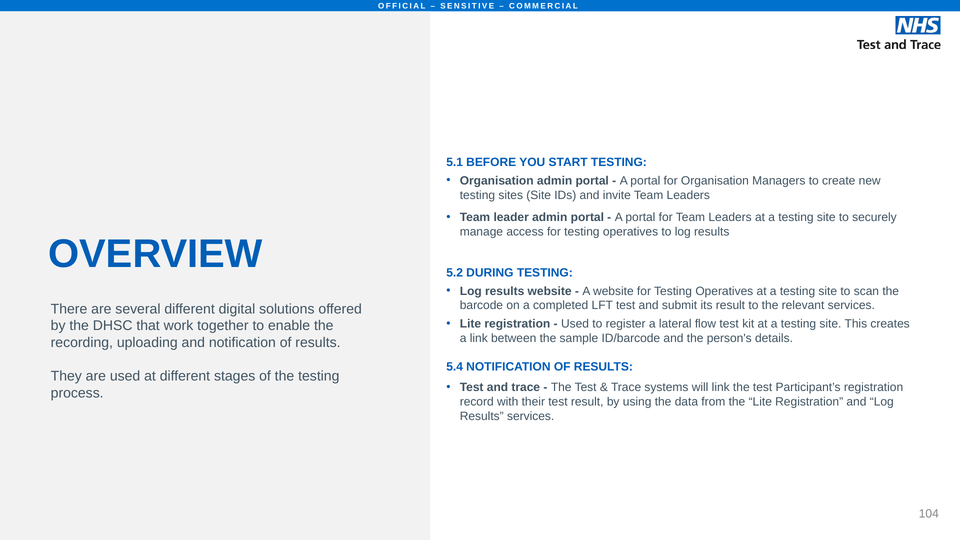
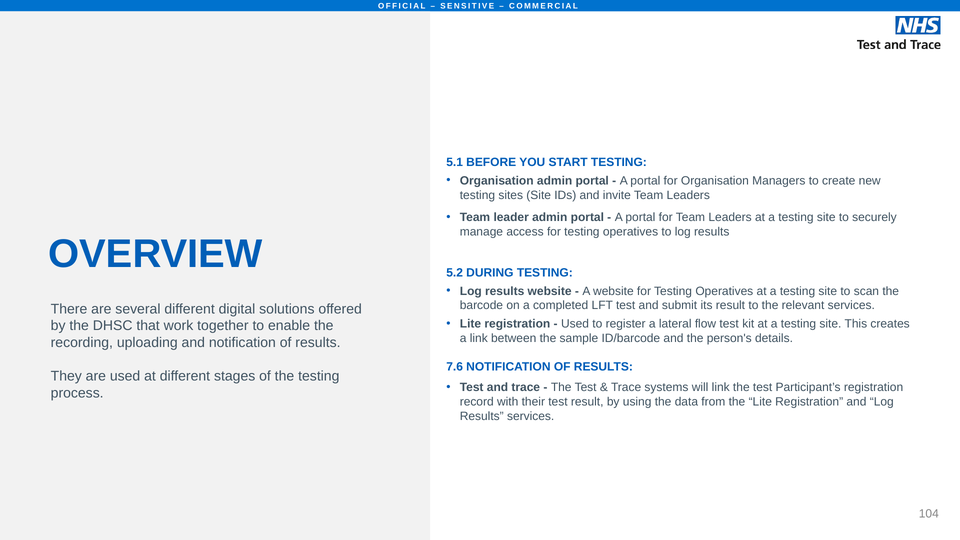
5.4: 5.4 -> 7.6 (455, 367)
